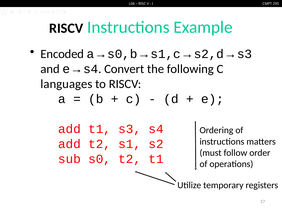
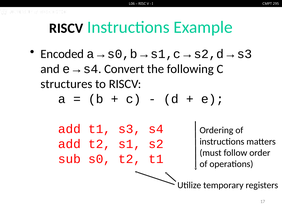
languages: languages -> structures (66, 84)
